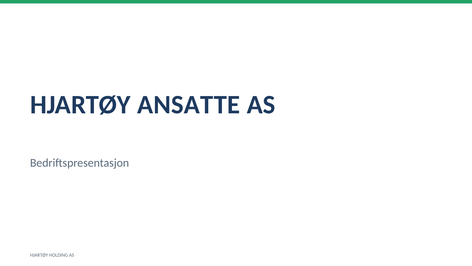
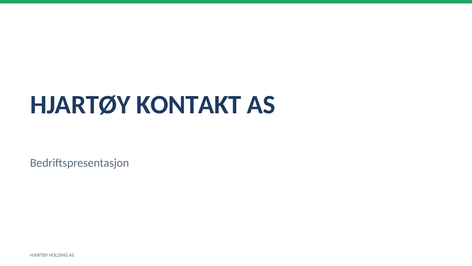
ANSATTE: ANSATTE -> KONTAKT (189, 105)
